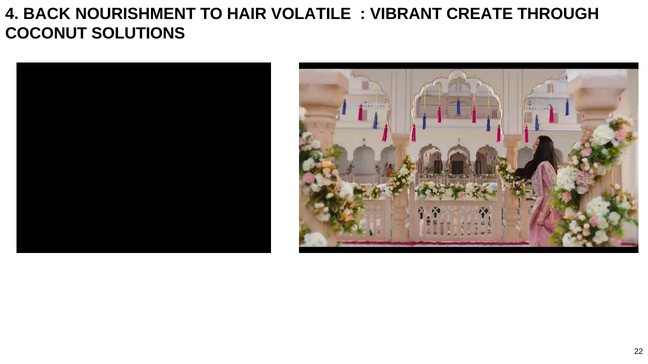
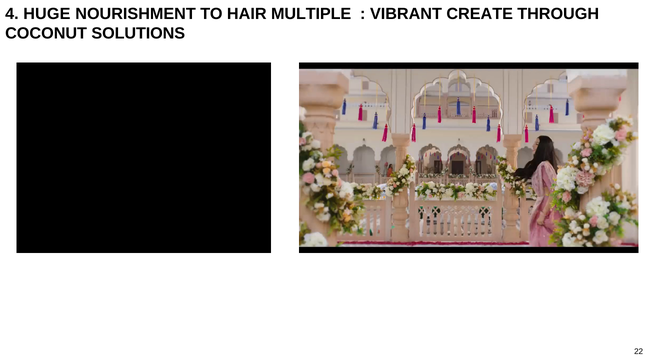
BACK: BACK -> HUGE (47, 14)
VOLATILE: VOLATILE -> MULTIPLE (311, 14)
